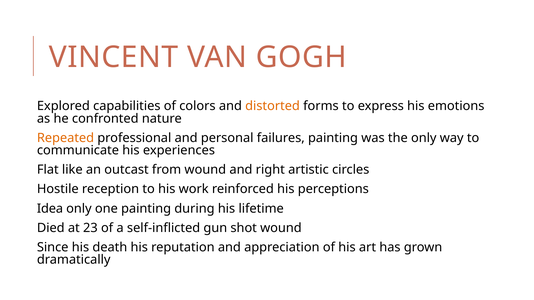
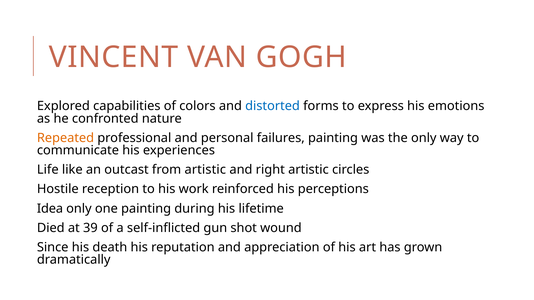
distorted colour: orange -> blue (273, 106)
Flat: Flat -> Life (48, 170)
from wound: wound -> artistic (205, 170)
23: 23 -> 39 (90, 228)
